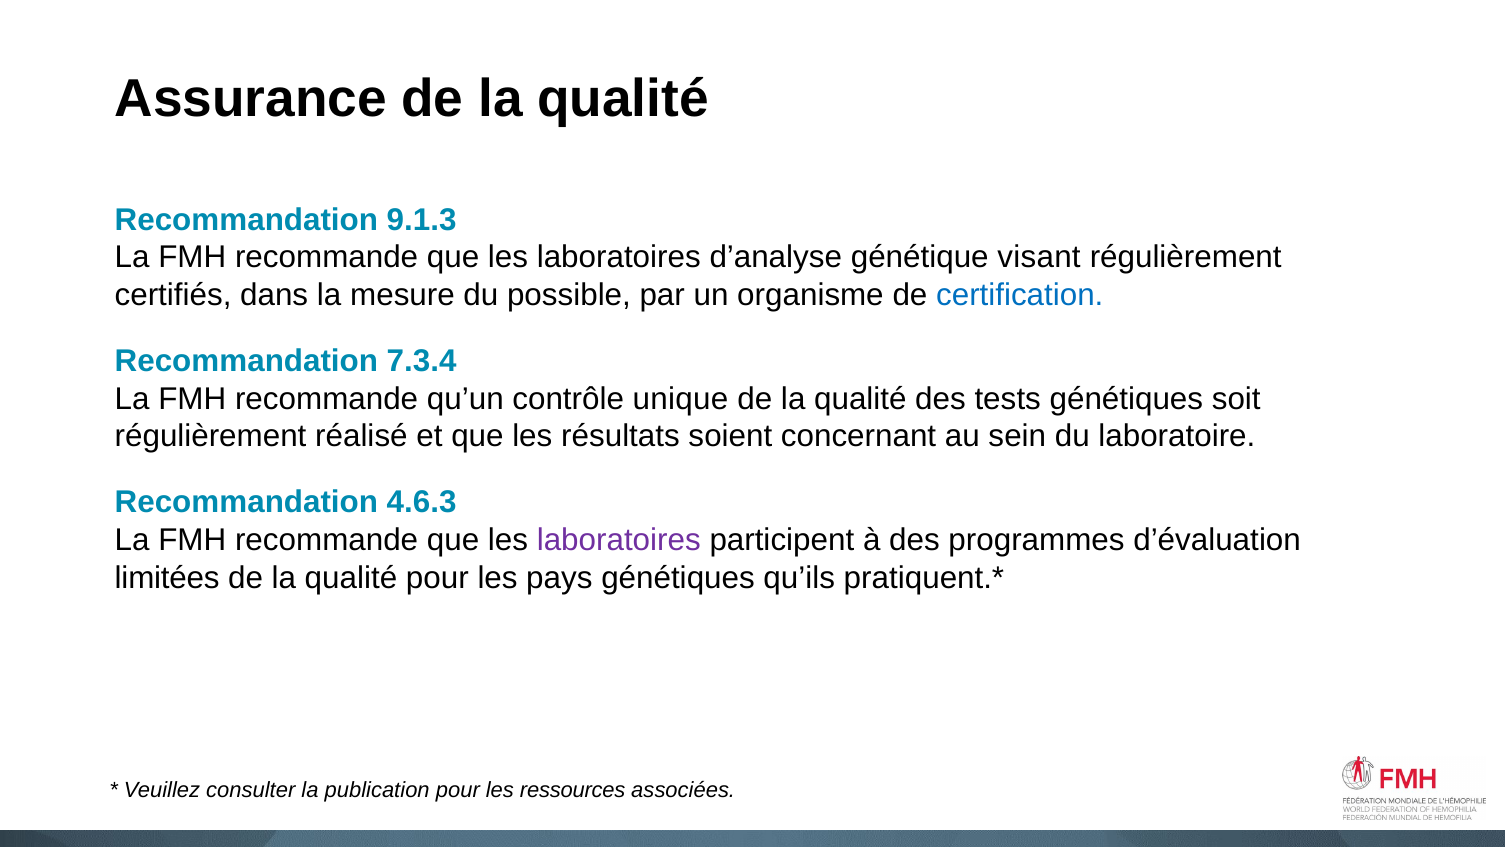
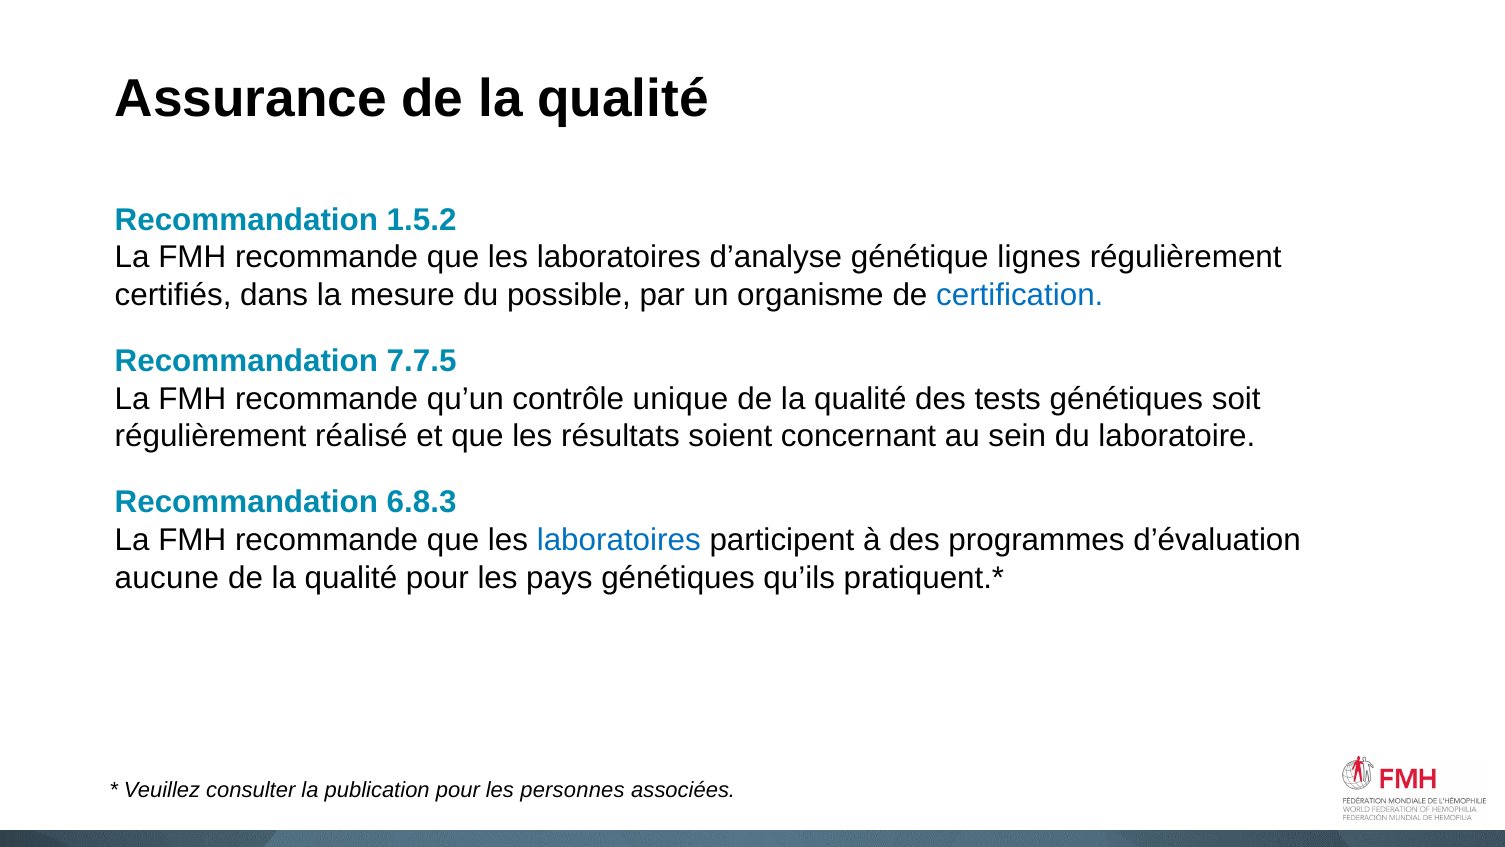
9.1.3: 9.1.3 -> 1.5.2 (422, 220)
visant: visant -> lignes (1039, 257)
7.3.4: 7.3.4 -> 7.7.5 (422, 361)
4.6.3: 4.6.3 -> 6.8.3 (422, 502)
laboratoires colour: purple -> blue (619, 540)
limitées: limitées -> aucune (167, 577)
ressources: ressources -> personnes (572, 790)
